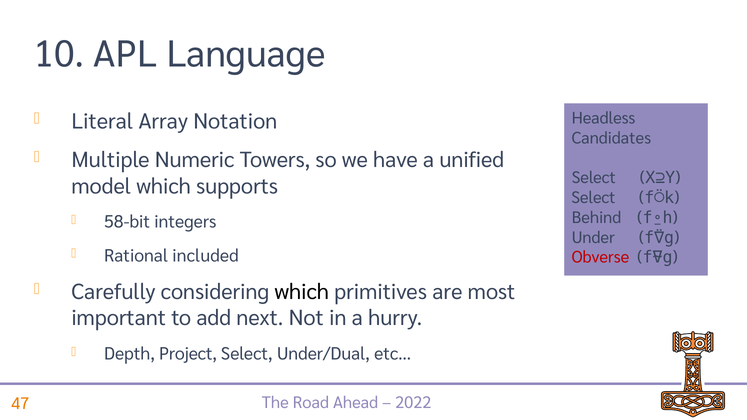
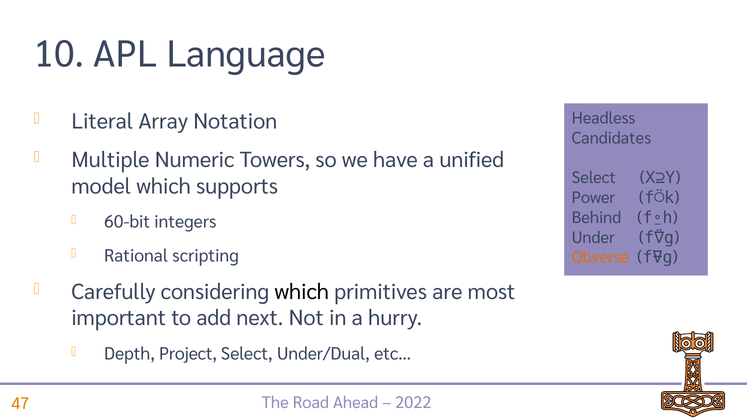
Select: Select -> Power (593, 198)
58-bit: 58-bit -> 60-bit (127, 222)
included: included -> scripting (206, 256)
Obverse colour: red -> orange (600, 258)
